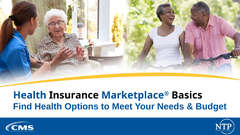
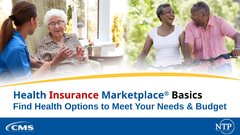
Insurance colour: black -> red (74, 95)
